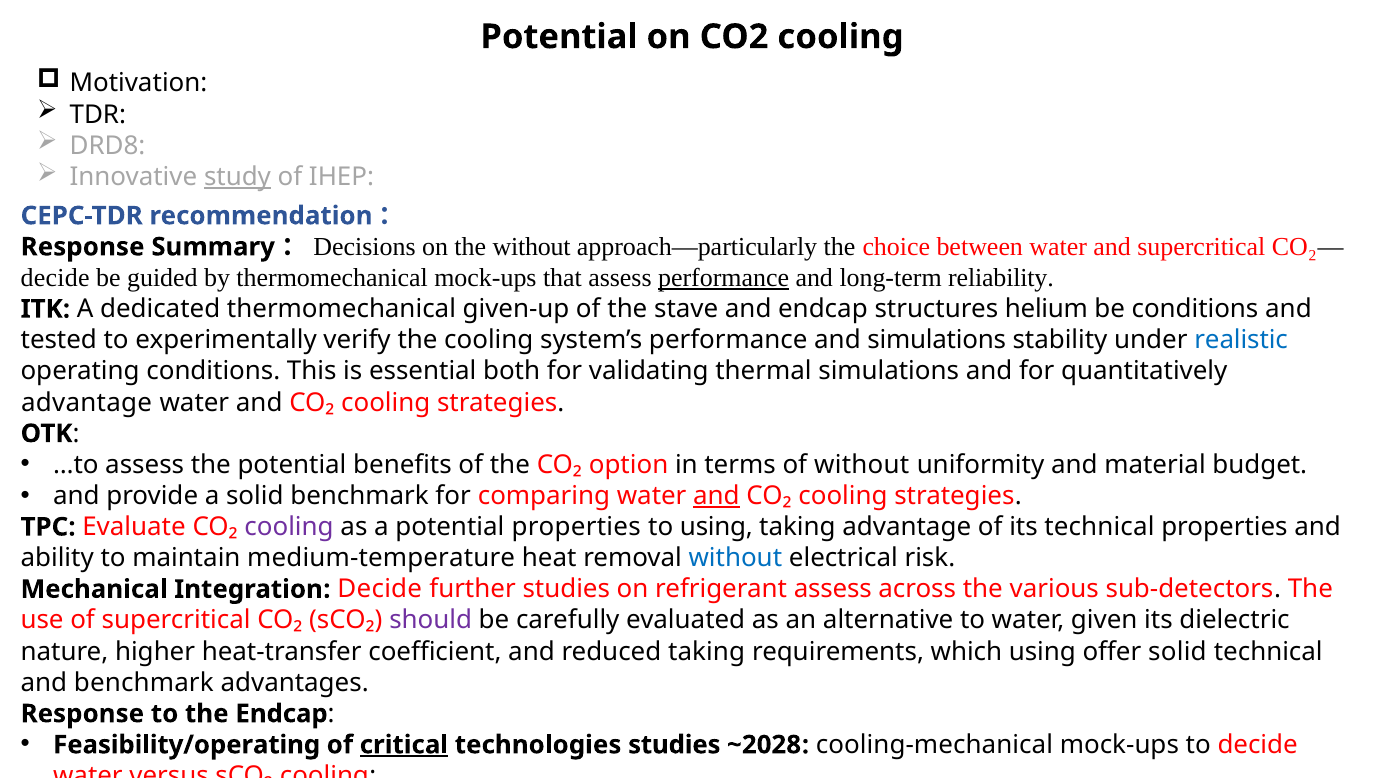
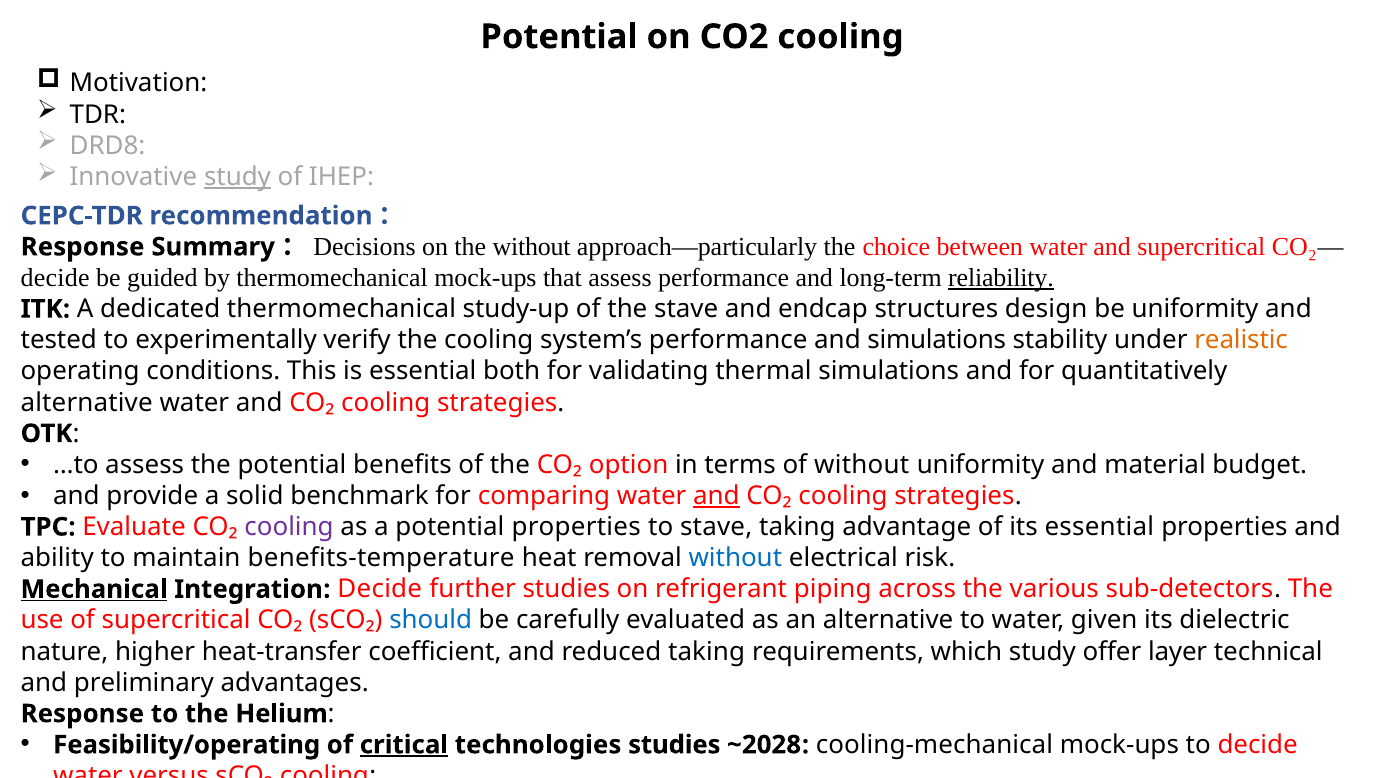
performance underline: present -> none (724, 278)
reliability underline: none -> present (1001, 278)
given-up: given-up -> study-up (516, 309)
helium: helium -> design (1046, 309)
be conditions: conditions -> uniformity (1195, 309)
realistic colour: blue -> orange (1241, 340)
advantage: advantage -> alternative (87, 403)
to using: using -> stave (716, 527)
its technical: technical -> essential (1099, 527)
medium-temperature: medium-temperature -> benefits-temperature (381, 558)
Mechanical underline: none -> present (94, 590)
refrigerant assess: assess -> piping (833, 590)
should colour: purple -> blue (431, 621)
which using: using -> study (1042, 652)
offer solid: solid -> layer (1178, 652)
and benchmark: benchmark -> preliminary (144, 683)
the Endcap: Endcap -> Helium (282, 714)
